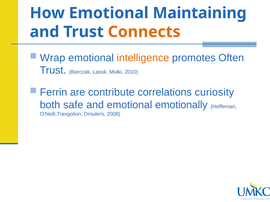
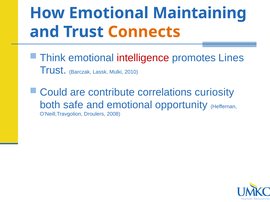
Wrap: Wrap -> Think (53, 58)
intelligence colour: orange -> red (143, 58)
Often: Often -> Lines (231, 58)
Ferrin: Ferrin -> Could (54, 93)
emotionally: emotionally -> opportunity (181, 105)
